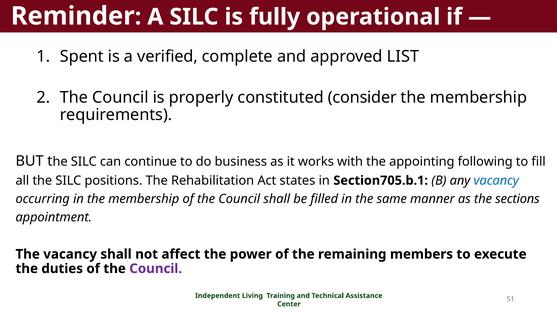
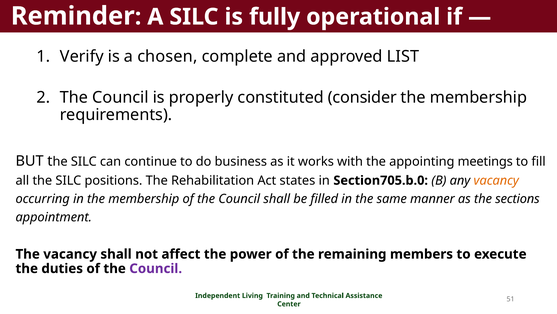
Spent: Spent -> Verify (82, 56)
verified: verified -> chosen (167, 56)
following: following -> meetings (485, 161)
Section705.b.1: Section705.b.1 -> Section705.b.0 (381, 180)
vacancy colour: blue -> orange (496, 180)
